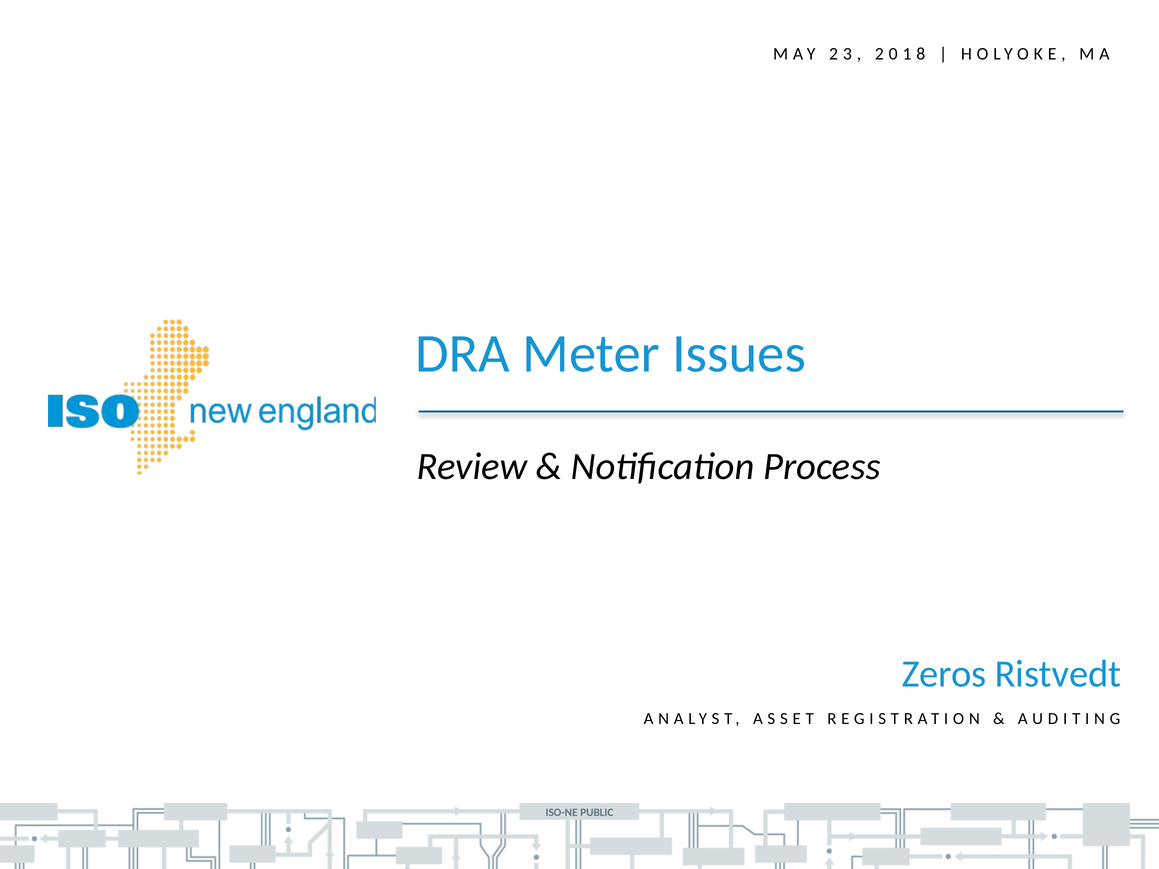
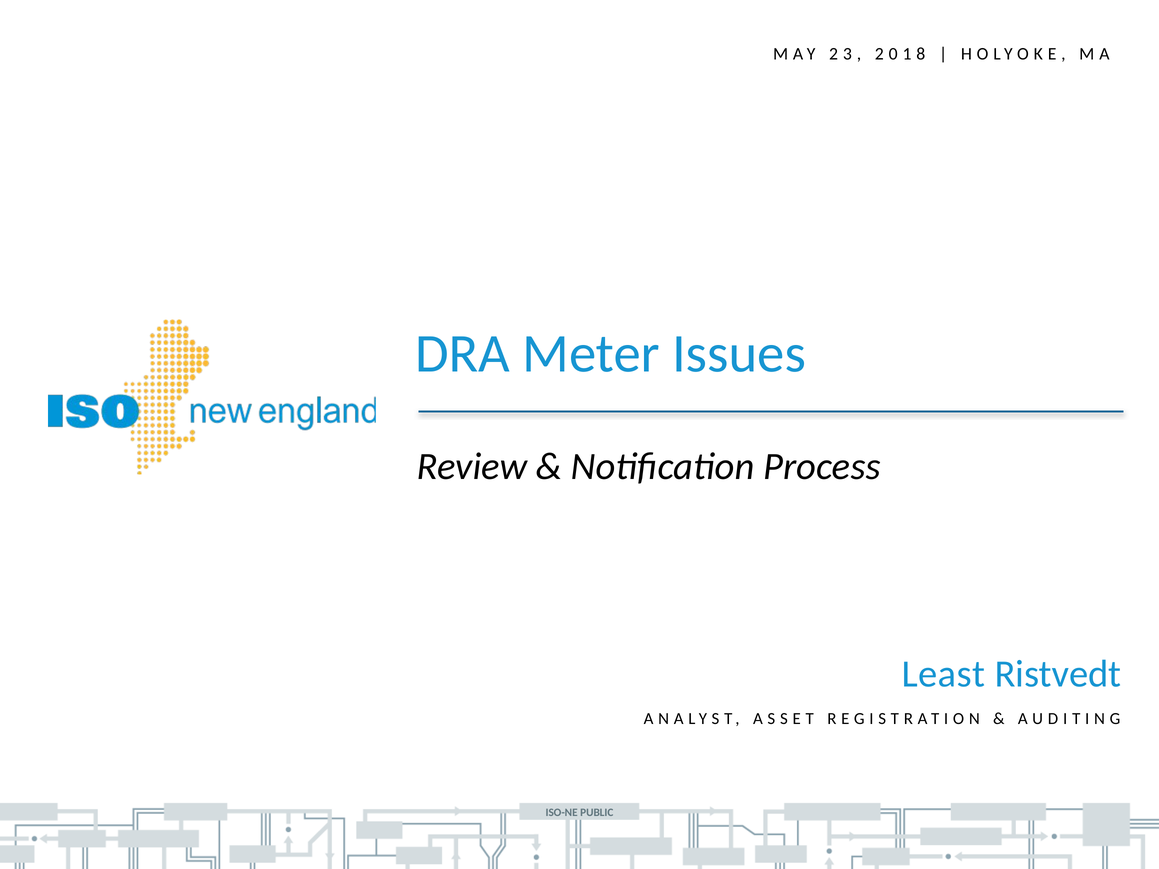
Zeros: Zeros -> Least (944, 674)
